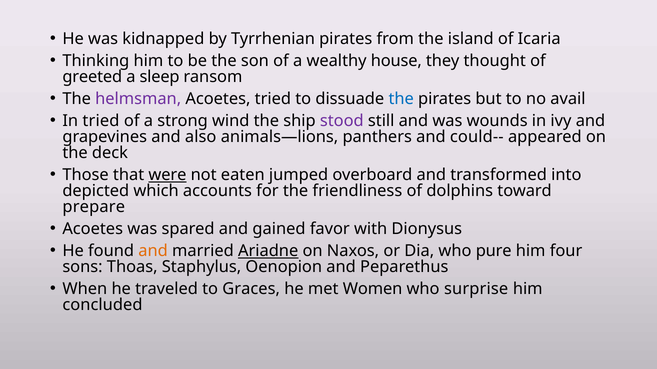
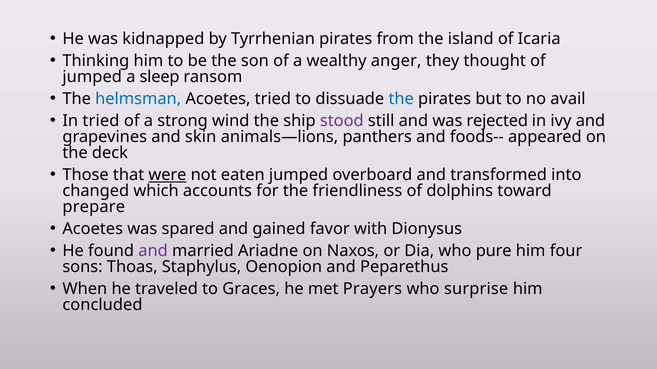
house: house -> anger (396, 61)
greeted: greeted -> jumped (92, 77)
helmsman colour: purple -> blue (138, 99)
wounds: wounds -> rejected (497, 121)
also: also -> skin (201, 137)
could--: could-- -> foods-- (477, 137)
depicted: depicted -> changed (96, 191)
and colour: orange -> purple (153, 251)
Ariadne underline: present -> none (268, 251)
Women: Women -> Prayers (372, 289)
